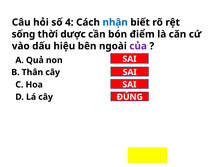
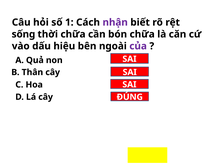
4: 4 -> 1 (69, 22)
nhận colour: blue -> purple (115, 22)
thời dược: dược -> chữa (73, 34)
bón điểm: điểm -> chữa (142, 34)
